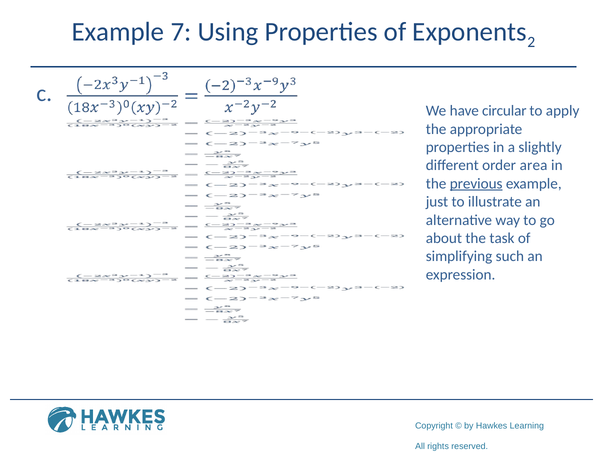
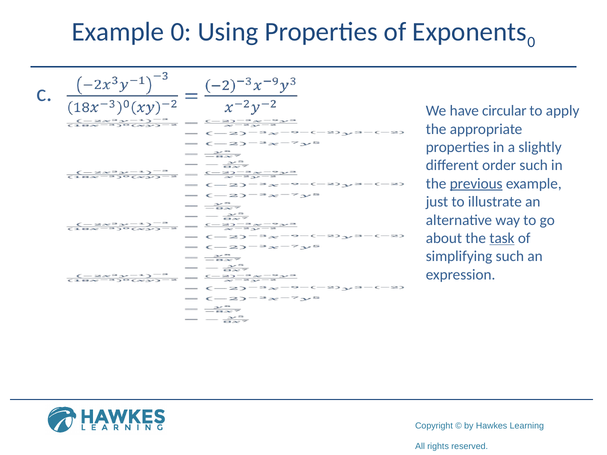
Example 7: 7 -> 0 (181, 32)
2: 2 -> 0 (531, 42)
order area: area -> such (534, 166)
task underline: none -> present (502, 238)
